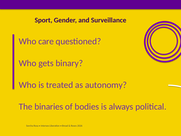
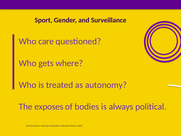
binary: binary -> where (69, 63)
binaries: binaries -> exposes (49, 106)
